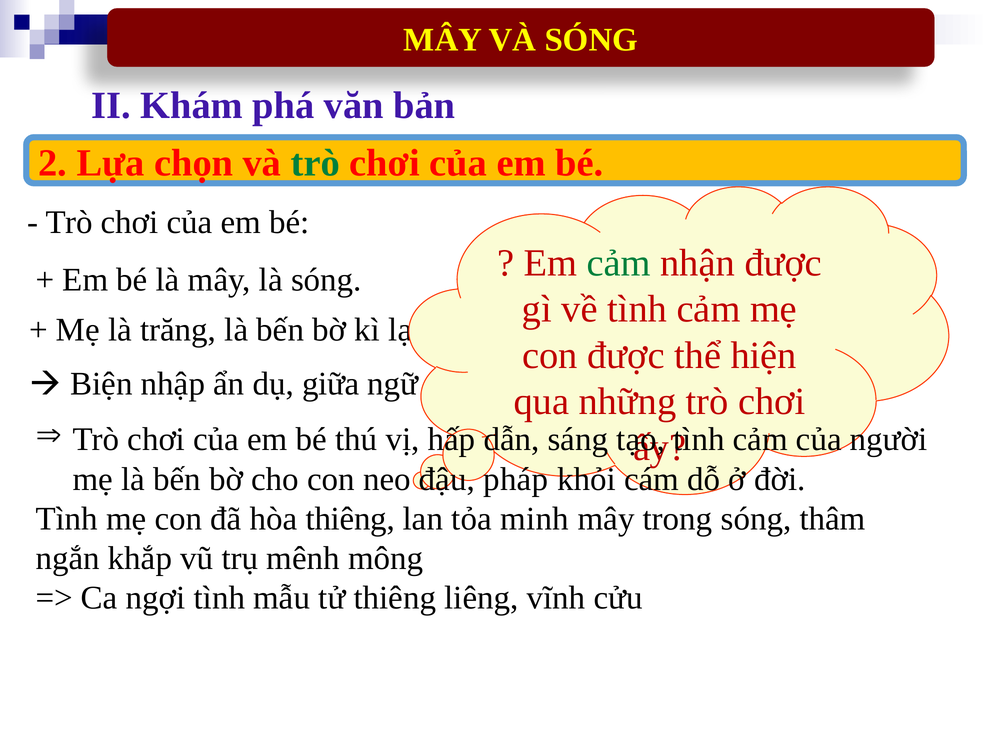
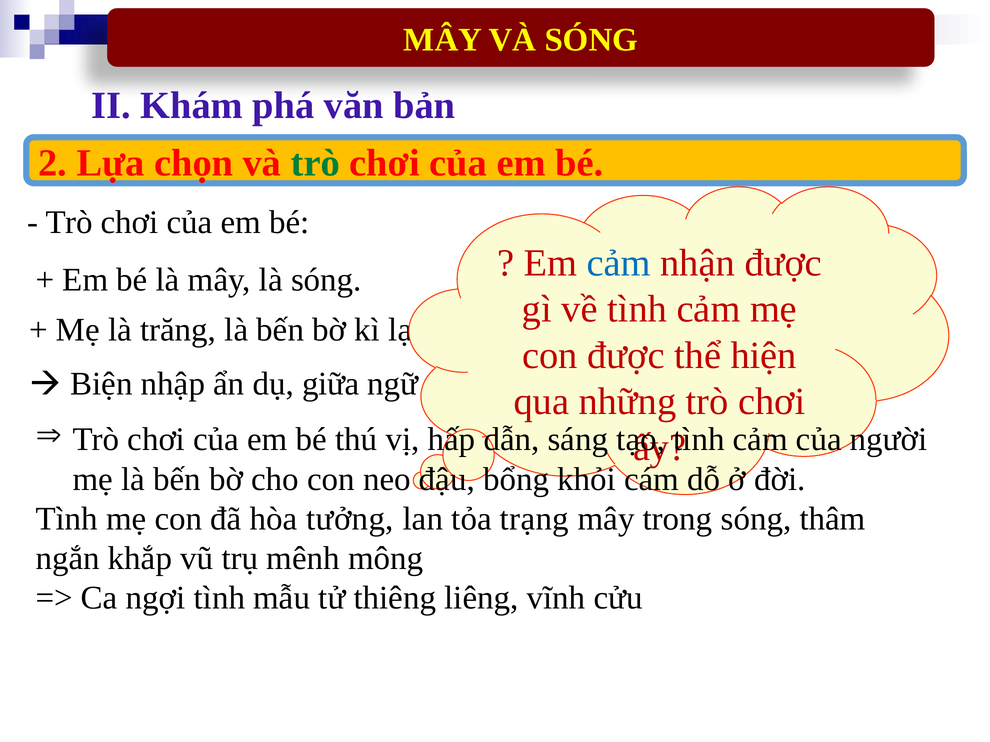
cảm colour: green -> blue (619, 263)
pháp: pháp -> bổng (516, 479)
hòa thiêng: thiêng -> tưởng (350, 519)
minh: minh -> trạng (534, 519)
